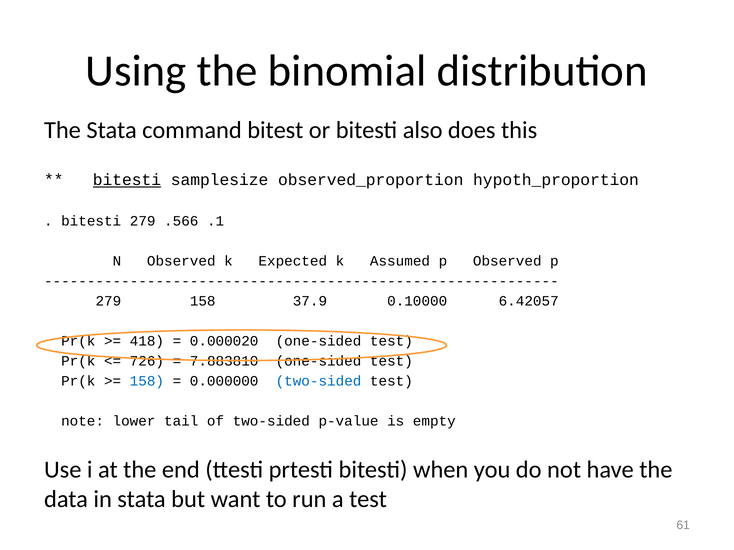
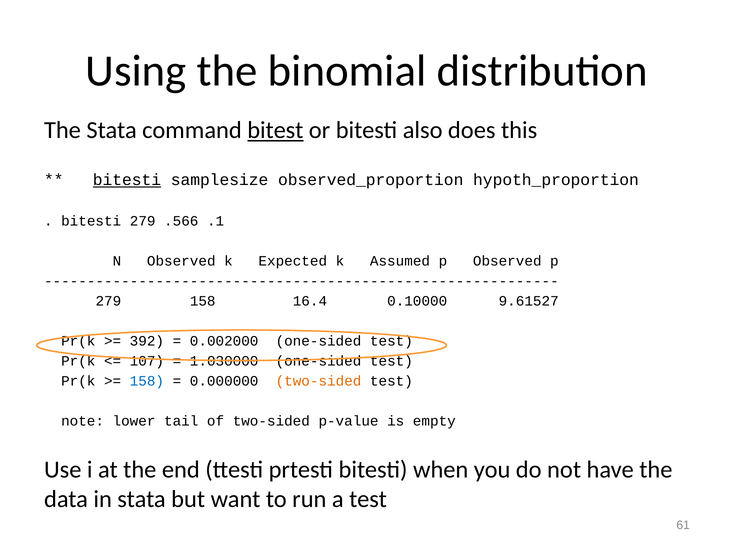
bitest underline: none -> present (275, 130)
37.9: 37.9 -> 16.4 (310, 301)
6.42057: 6.42057 -> 9.61527 (529, 301)
418: 418 -> 392 (147, 341)
0.000020: 0.000020 -> 0.002000 (224, 341)
726: 726 -> 107 (147, 361)
7.883810: 7.883810 -> 1.030000 (224, 361)
two-sided colour: blue -> orange (319, 381)
